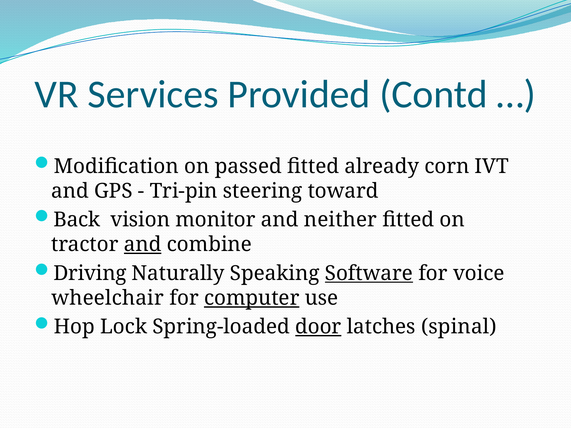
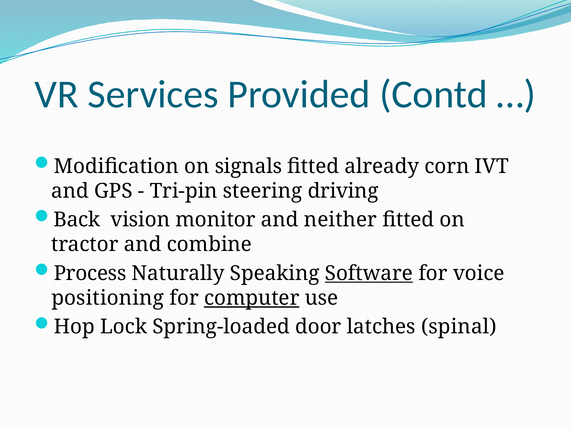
passed: passed -> signals (248, 166)
toward: toward -> driving (343, 191)
and underline: present -> none (143, 245)
Driving: Driving -> Process (90, 273)
wheelchair: wheelchair -> positioning (108, 298)
door underline: present -> none (318, 327)
